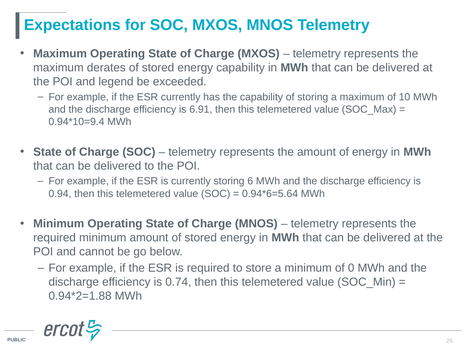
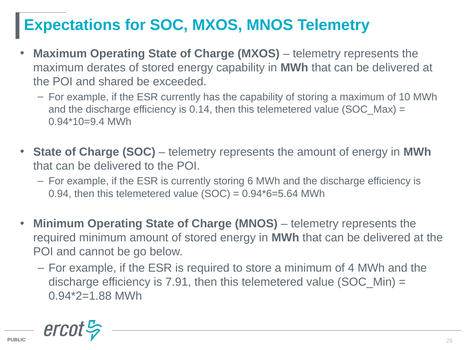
legend: legend -> shared (116, 82)
6.91: 6.91 -> 0.14 (201, 109)
0: 0 -> 4 (351, 268)
0.74: 0.74 -> 7.91 (178, 282)
